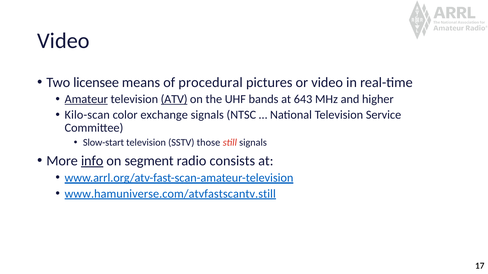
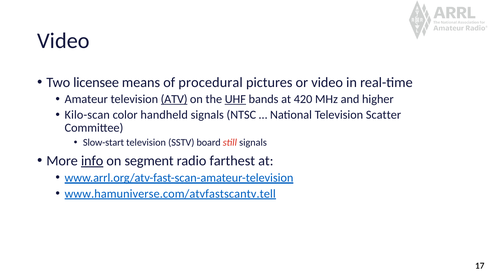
Amateur underline: present -> none (86, 99)
UHF underline: none -> present (235, 99)
643: 643 -> 420 (303, 99)
exchange: exchange -> handheld (164, 115)
Service: Service -> Scatter (384, 115)
those: those -> board (209, 143)
consists: consists -> farthest (232, 161)
www.hamuniverse.com/atvfastscantv.still: www.hamuniverse.com/atvfastscantv.still -> www.hamuniverse.com/atvfastscantv.tell (170, 194)
